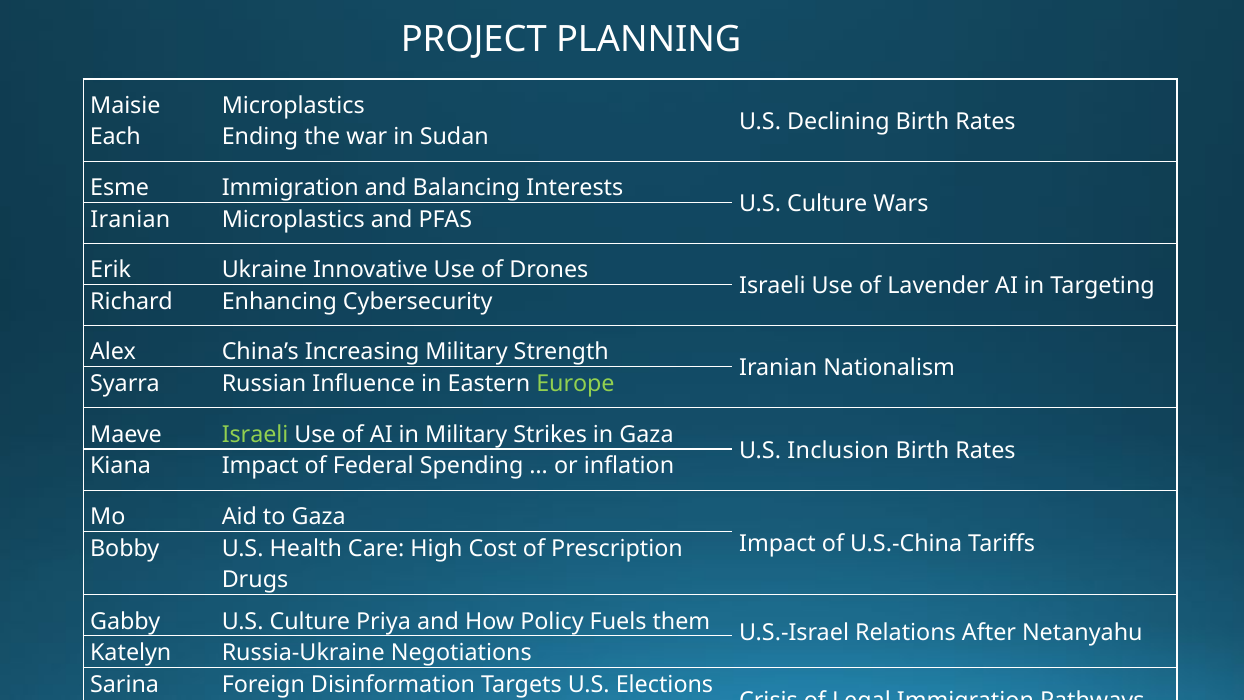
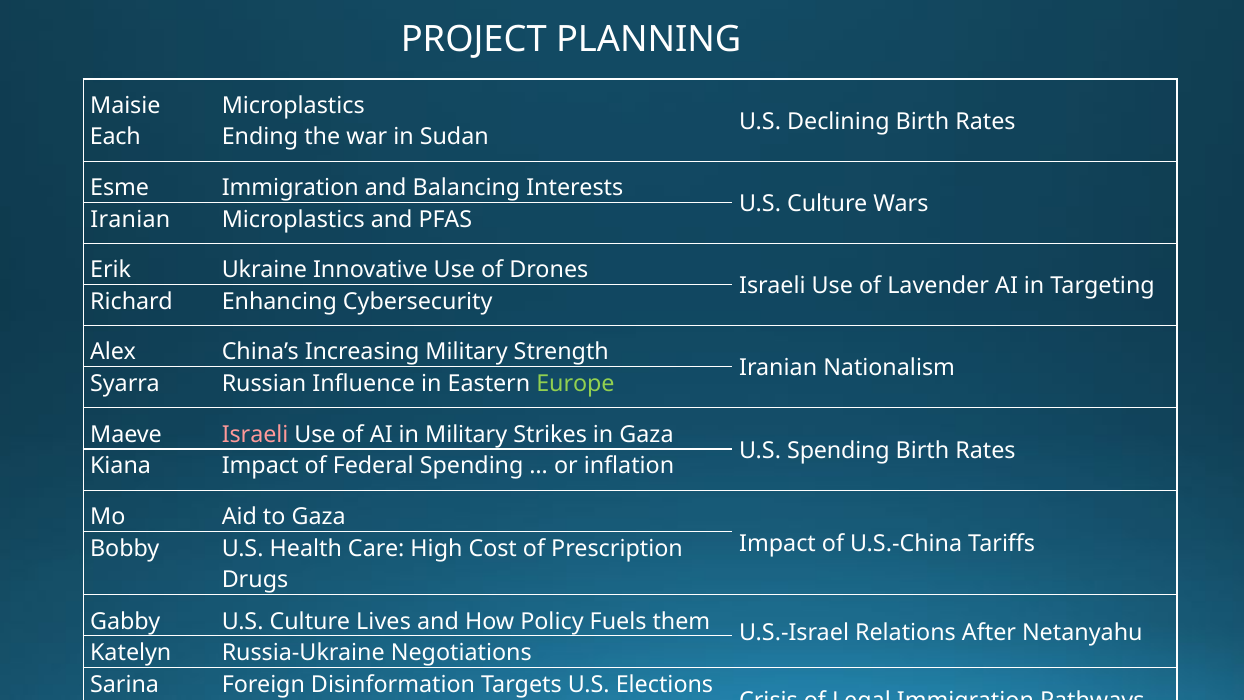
Israeli colour: light green -> pink (255, 434)
U.S Inclusion: Inclusion -> Spending (838, 450)
Culture Priya: Priya -> Lives (383, 621)
